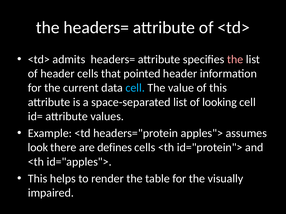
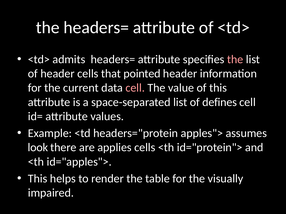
cell colour: light blue -> pink (135, 88)
looking: looking -> defines (220, 102)
defines: defines -> applies (115, 148)
